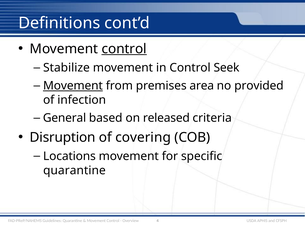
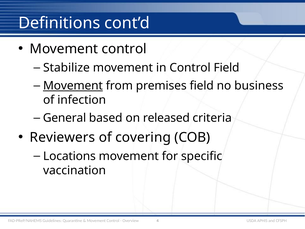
control underline: present -> none (124, 49)
Control Seek: Seek -> Field (227, 68)
premises area: area -> field (202, 86)
provided: provided -> business (259, 86)
Disruption: Disruption -> Reviewers (62, 137)
quarantine: quarantine -> vaccination (74, 170)
